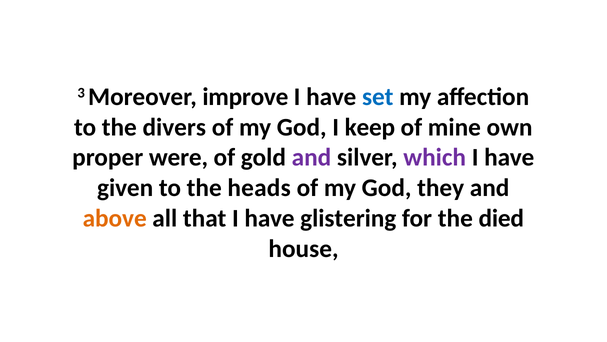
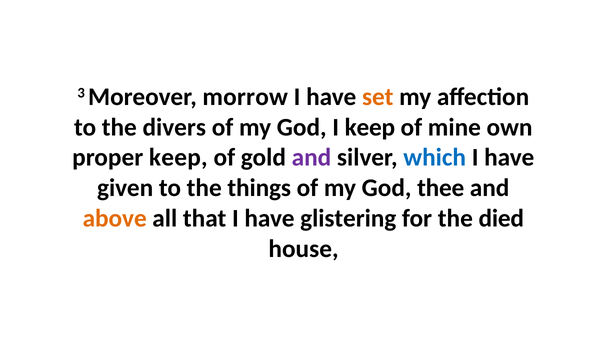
improve: improve -> morrow (245, 97)
set colour: blue -> orange (378, 97)
proper were: were -> keep (178, 157)
which colour: purple -> blue (435, 157)
heads: heads -> things (259, 188)
they: they -> thee (441, 188)
